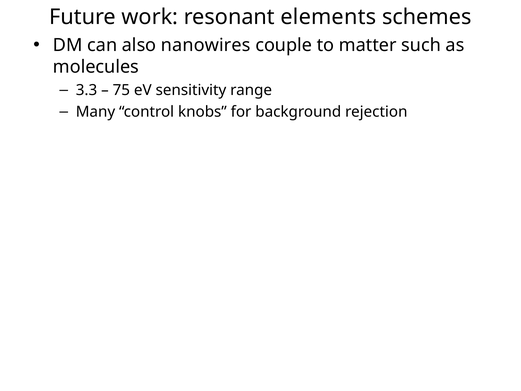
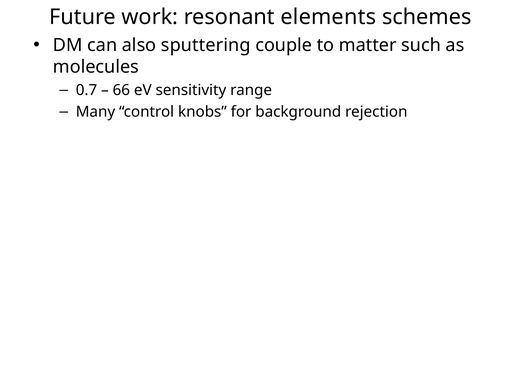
nanowires: nanowires -> sputtering (206, 45)
3.3: 3.3 -> 0.7 (86, 90)
75: 75 -> 66 (121, 90)
